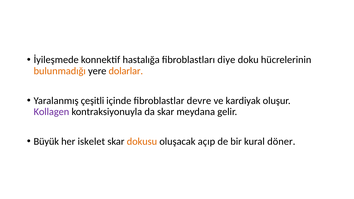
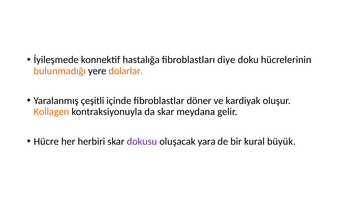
devre: devre -> döner (199, 101)
Kollagen colour: purple -> orange (51, 112)
Büyük: Büyük -> Hücre (46, 142)
iskelet: iskelet -> herbiri (91, 142)
dokusu colour: orange -> purple (142, 142)
açıp: açıp -> yara (207, 142)
döner: döner -> büyük (281, 142)
